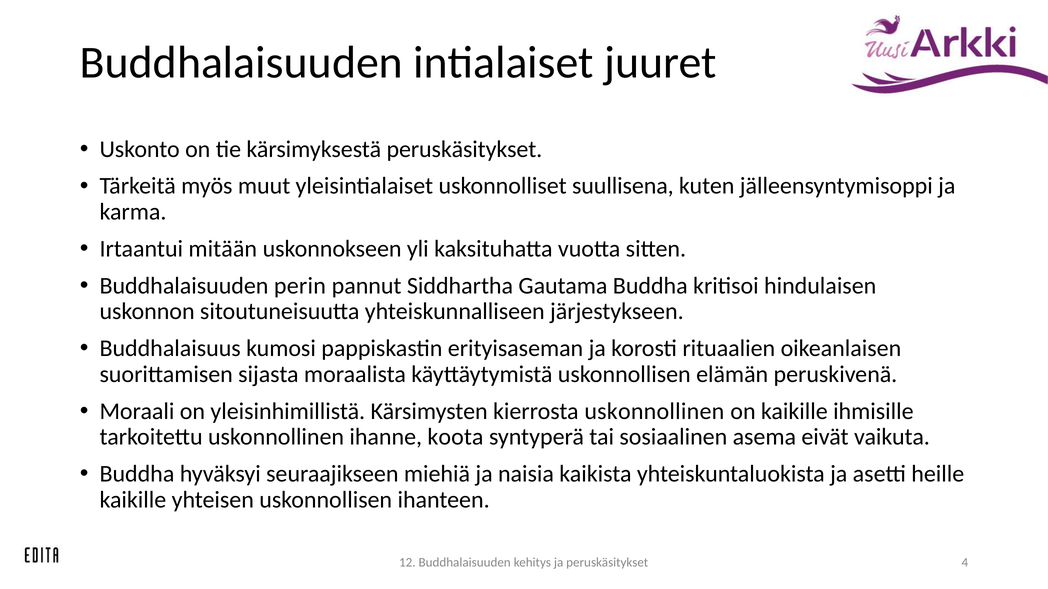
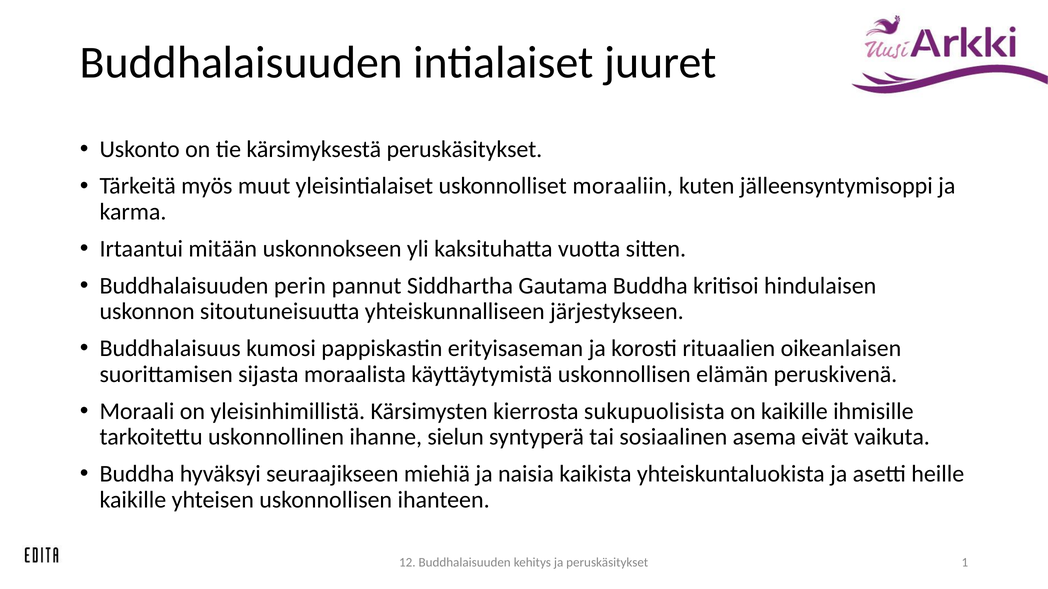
suullisena: suullisena -> moraaliin (623, 186)
kierrosta uskonnollinen: uskonnollinen -> sukupuolisista (654, 411)
koota: koota -> sielun (456, 437)
4: 4 -> 1 (965, 563)
